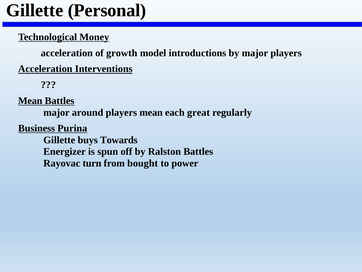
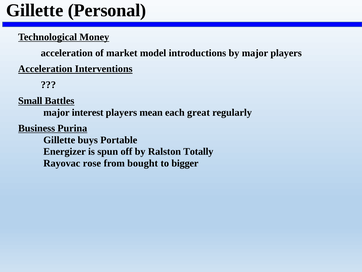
growth: growth -> market (122, 53)
Mean: Mean -> Small (30, 101)
around: around -> interest (88, 112)
Towards: Towards -> Portable (119, 140)
Ralston Battles: Battles -> Totally (198, 151)
turn: turn -> rose (92, 163)
power: power -> bigger (185, 163)
